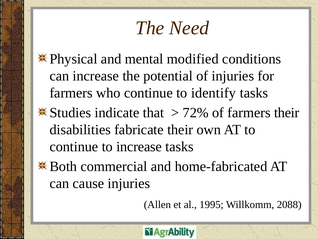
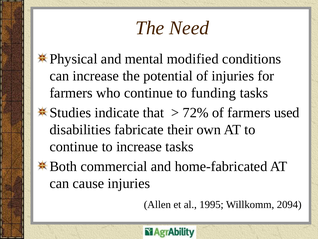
identify: identify -> funding (214, 93)
farmers their: their -> used (287, 112)
2088: 2088 -> 2094 (289, 204)
